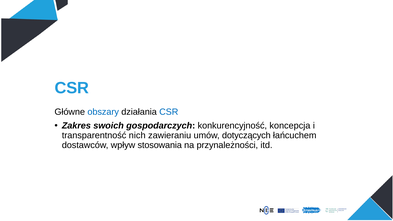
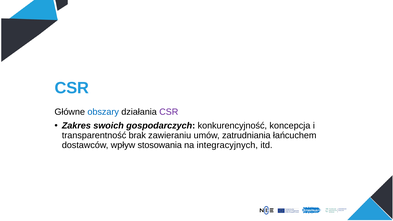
CSR colour: blue -> purple (169, 112)
nich: nich -> brak (137, 135)
dotyczących: dotyczących -> zatrudniania (246, 135)
przynależności: przynależności -> integracyjnych (227, 145)
